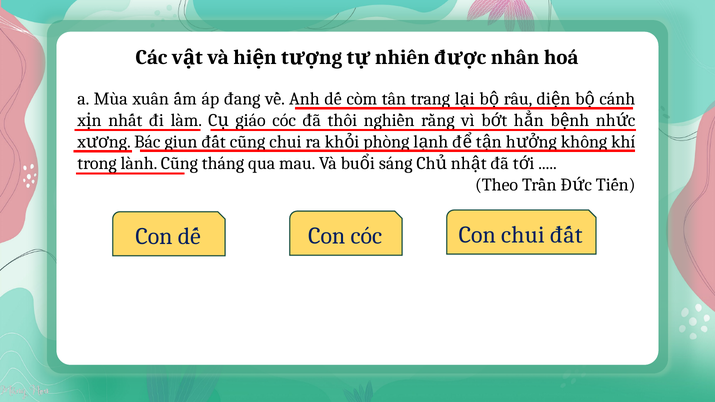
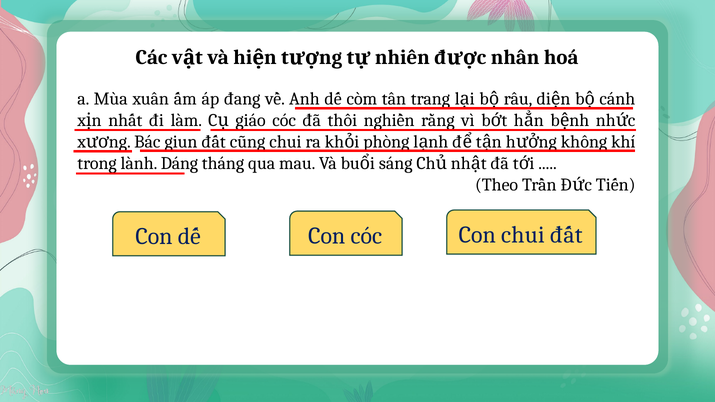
Cũng: Cũng -> Dáng (179, 163)
